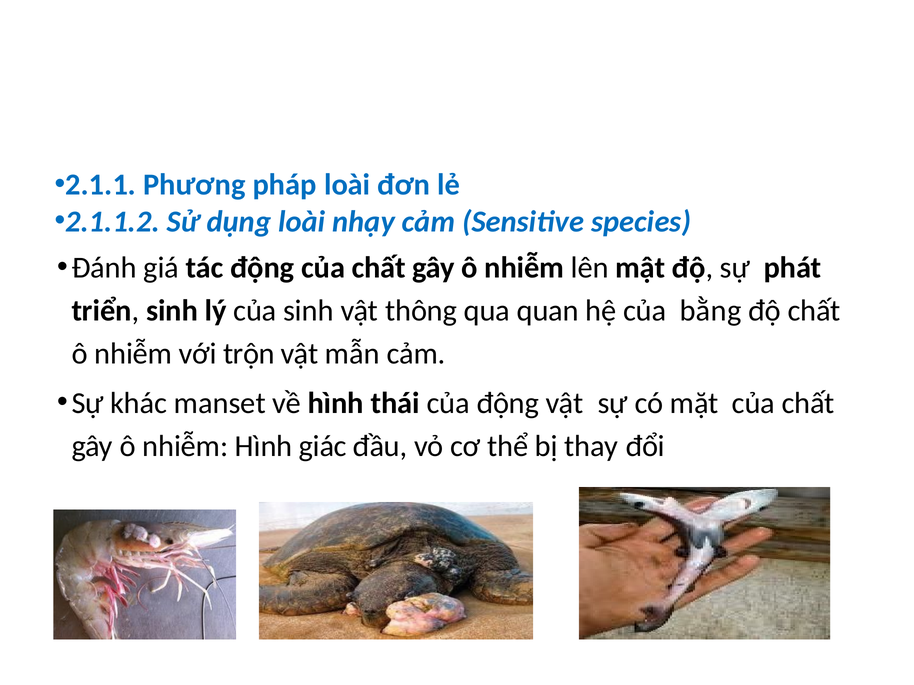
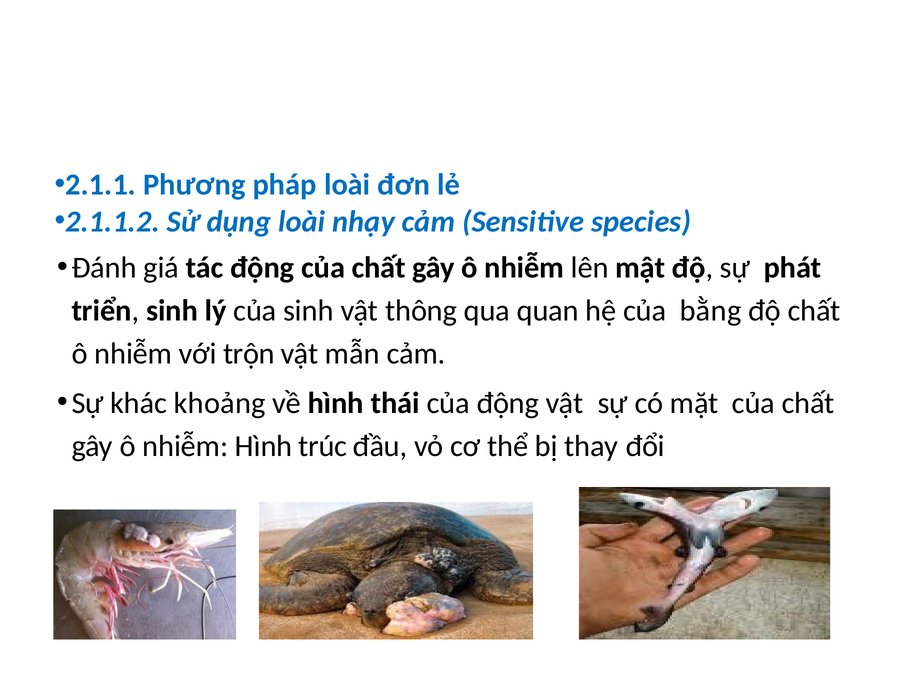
manset: manset -> khoảng (220, 403)
giác: giác -> trúc (323, 446)
